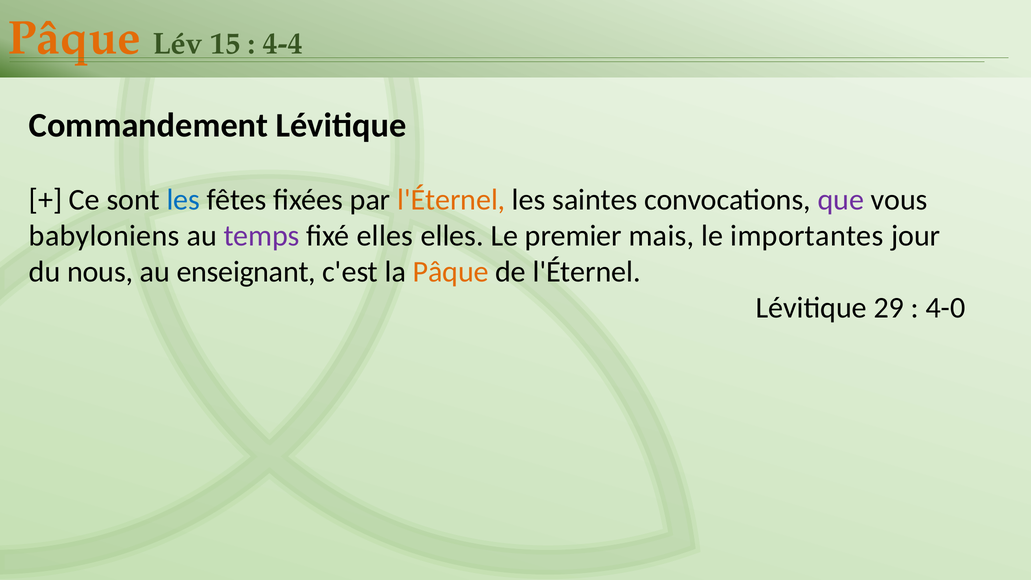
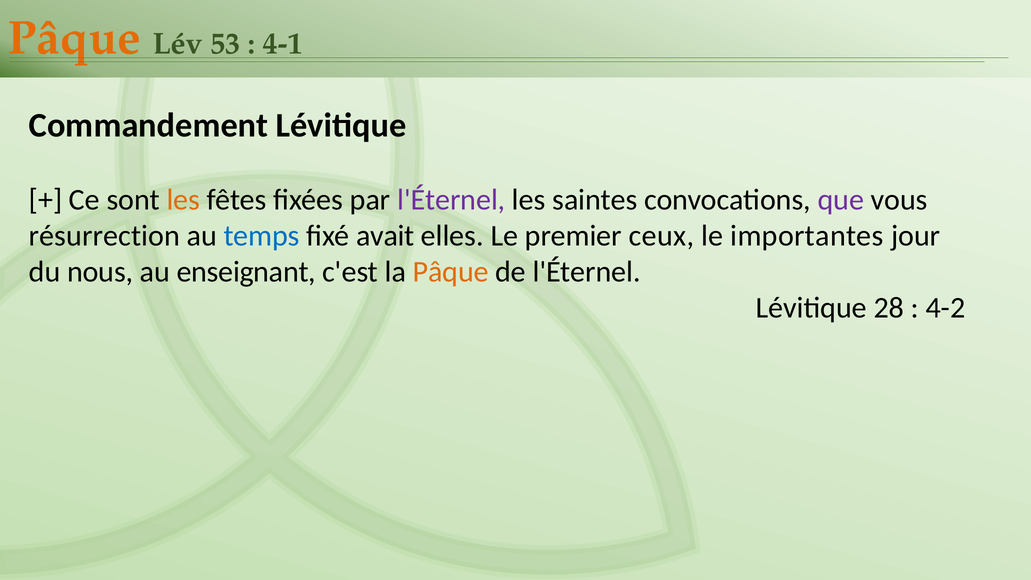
15: 15 -> 53 (225, 44)
4-4: 4-4 -> 4-1 (283, 44)
les colour: blue -> orange (183, 200)
l'Éternel colour: orange -> purple (451, 200)
babyloniens: babyloniens -> résurrection (104, 236)
temps colour: purple -> blue (262, 236)
fixé elles: elles -> avait (385, 236)
mais: mais -> ceux (661, 236)
29: 29 -> 28 (889, 308)
4-0: 4-0 -> 4-2 (946, 308)
